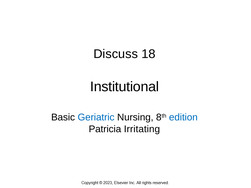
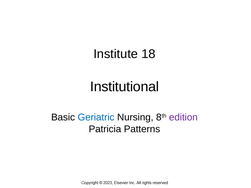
Discuss: Discuss -> Institute (116, 54)
edition colour: blue -> purple (183, 117)
Irritating: Irritating -> Patterns (142, 129)
